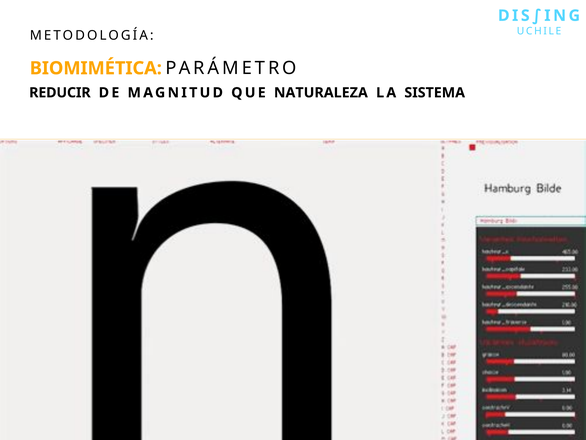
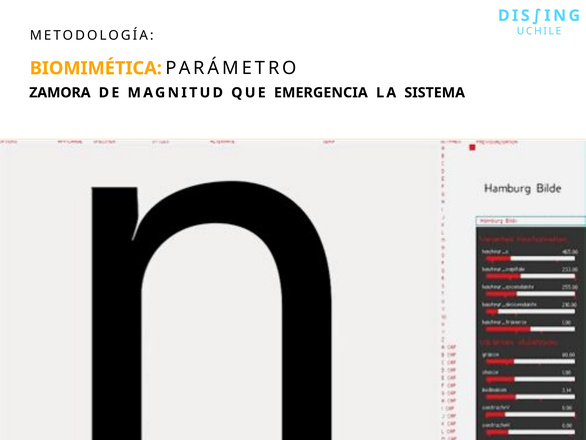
REDUCIR: REDUCIR -> ZAMORA (60, 93)
NATURALEZA: NATURALEZA -> EMERGENCIA (321, 93)
